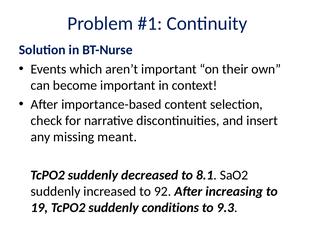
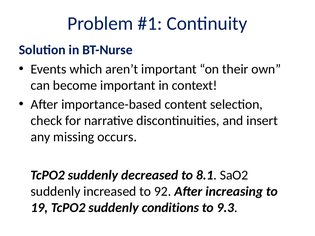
meant: meant -> occurs (117, 137)
